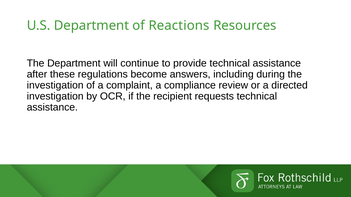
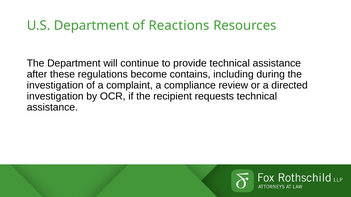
answers: answers -> contains (190, 74)
